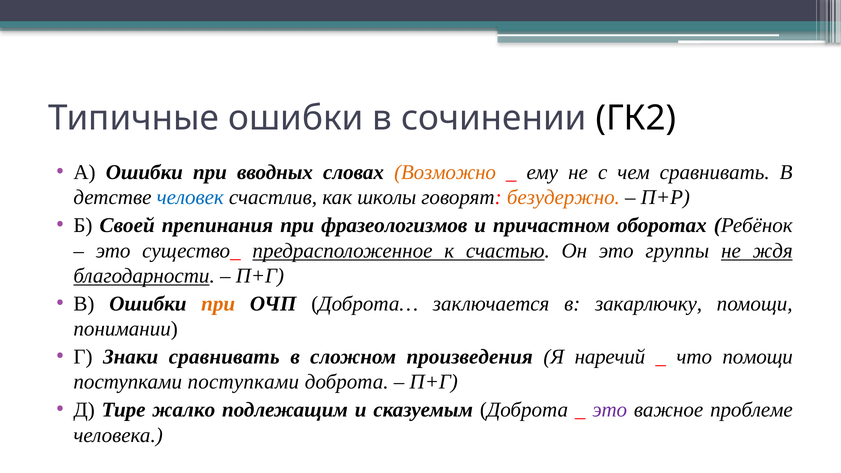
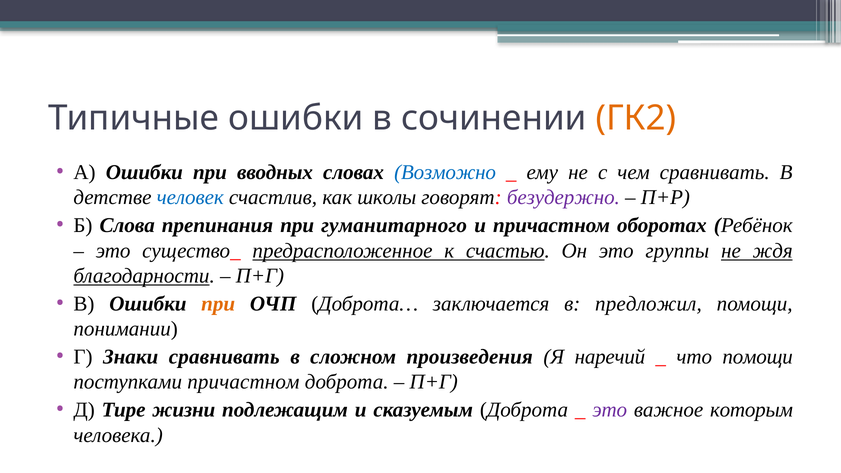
ГК2 colour: black -> orange (636, 118)
Возможно colour: orange -> blue (445, 172)
безудержно colour: orange -> purple (563, 198)
Своей: Своей -> Слова (127, 225)
фразеологизмов: фразеологизмов -> гуманитарного (394, 225)
закарлючку: закарлючку -> предложил (648, 304)
поступками поступками: поступками -> причастном (243, 382)
жалко: жалко -> жизни (184, 410)
проблеме: проблеме -> которым (751, 410)
